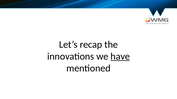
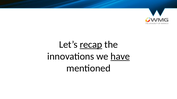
recap underline: none -> present (91, 45)
